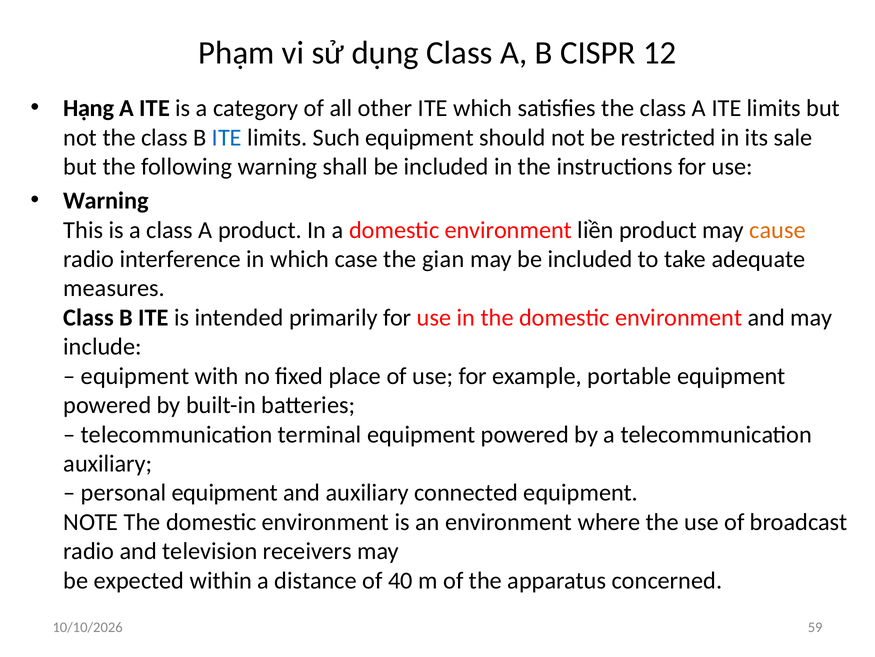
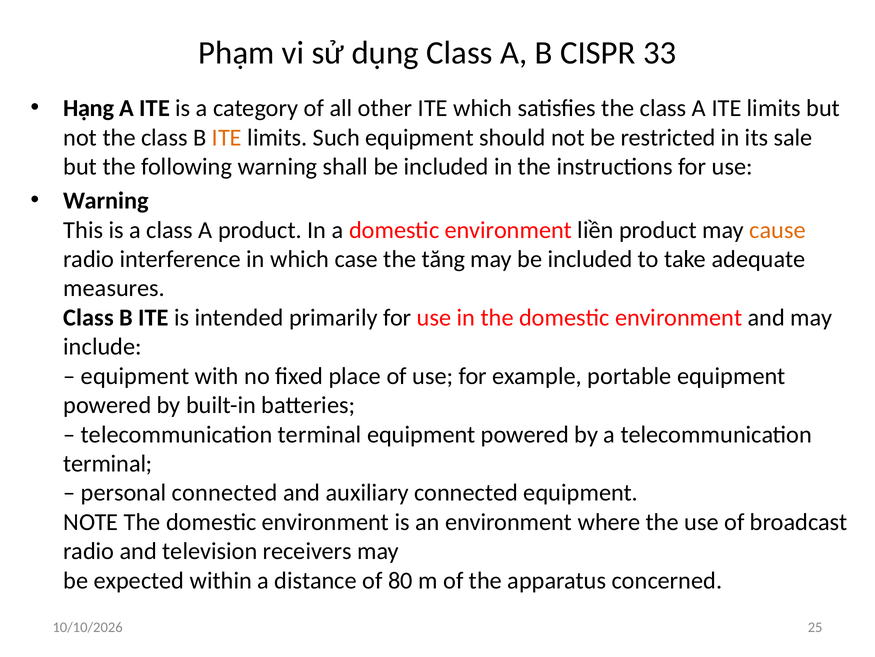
12: 12 -> 33 (660, 53)
ITE colour: blue -> orange (227, 137)
gian: gian -> tăng (444, 259)
auxiliary: auxiliary -> terminal (108, 463)
personal equipment: equipment -> connected (225, 492)
40: 40 -> 80 (400, 580)
59: 59 -> 25 (815, 627)
